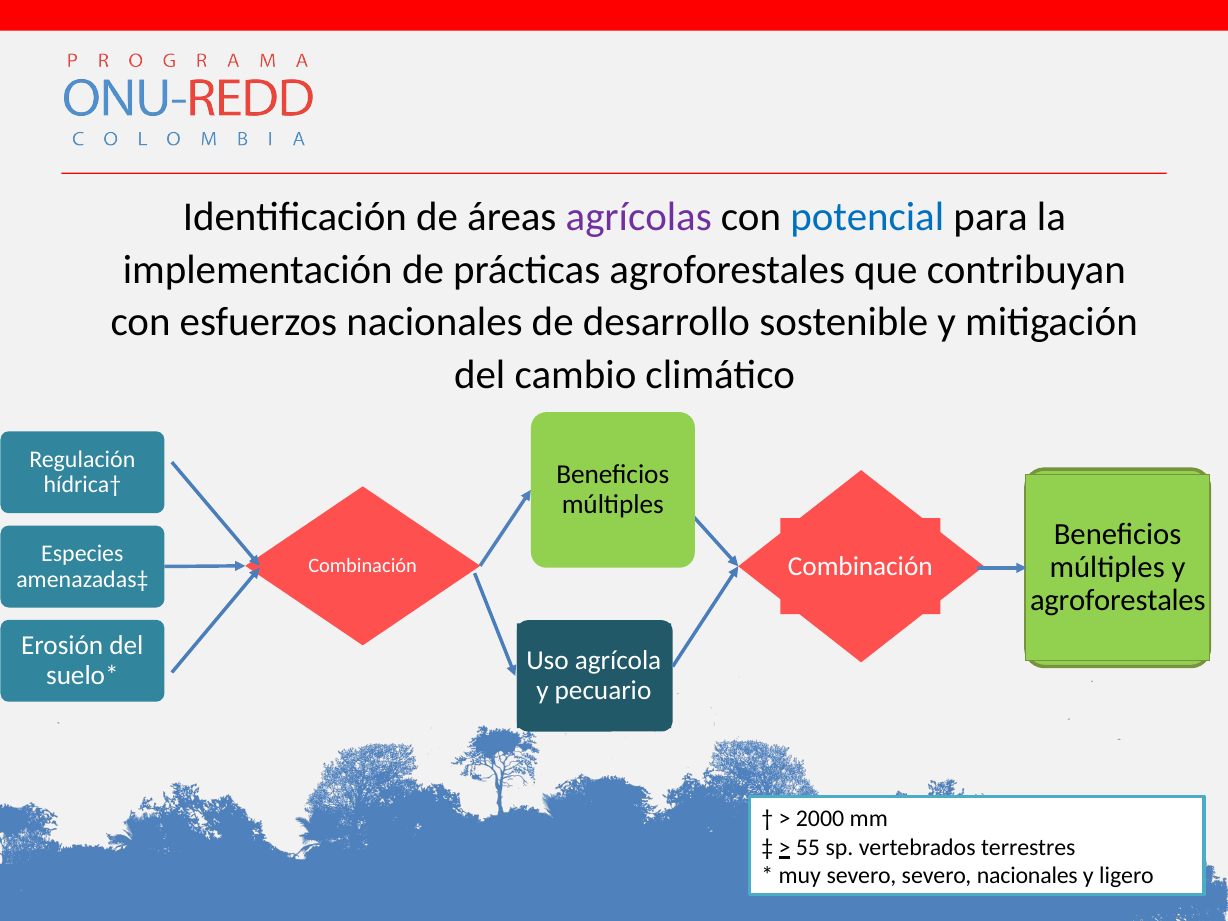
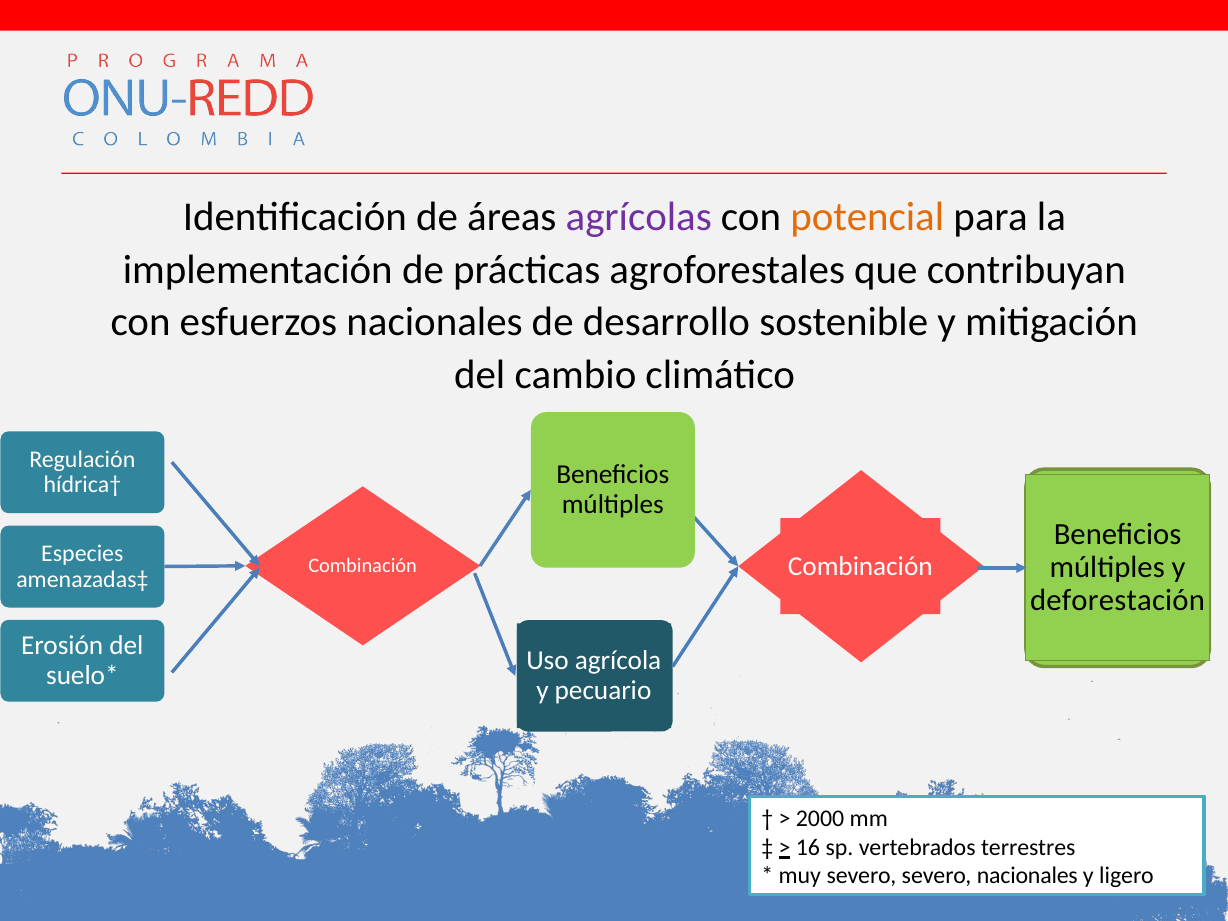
potencial colour: blue -> orange (867, 217)
agroforestales: agroforestales -> deforestación (1118, 601)
55: 55 -> 16 (808, 847)
